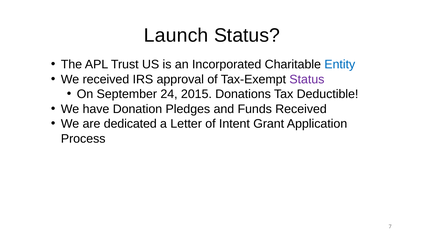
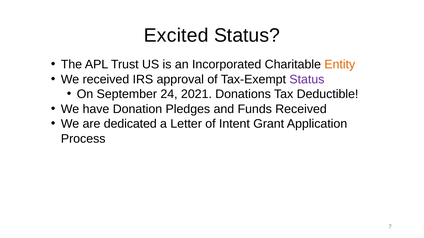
Launch: Launch -> Excited (176, 36)
Entity colour: blue -> orange (340, 65)
2015: 2015 -> 2021 (196, 94)
